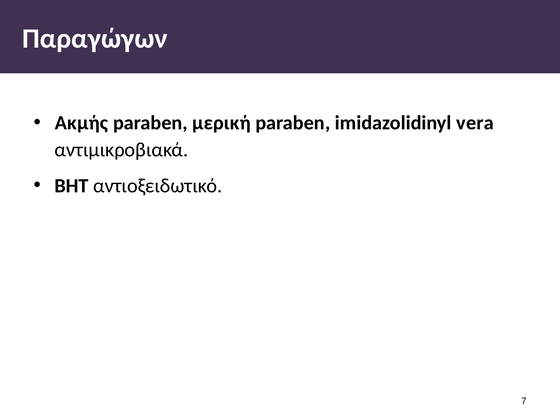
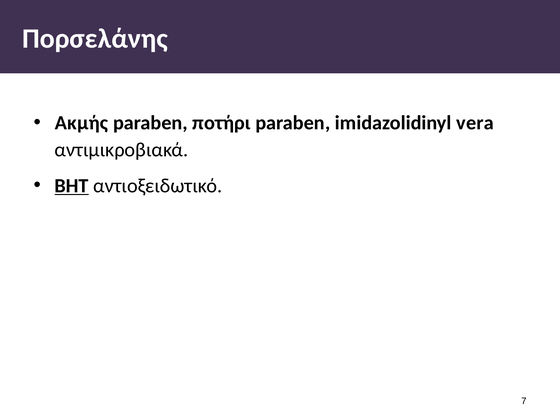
Παραγώγων: Παραγώγων -> Πορσελάνης (95, 39)
μερική: μερική -> ποτήρι (221, 123)
ΒΗΤ underline: none -> present (72, 186)
